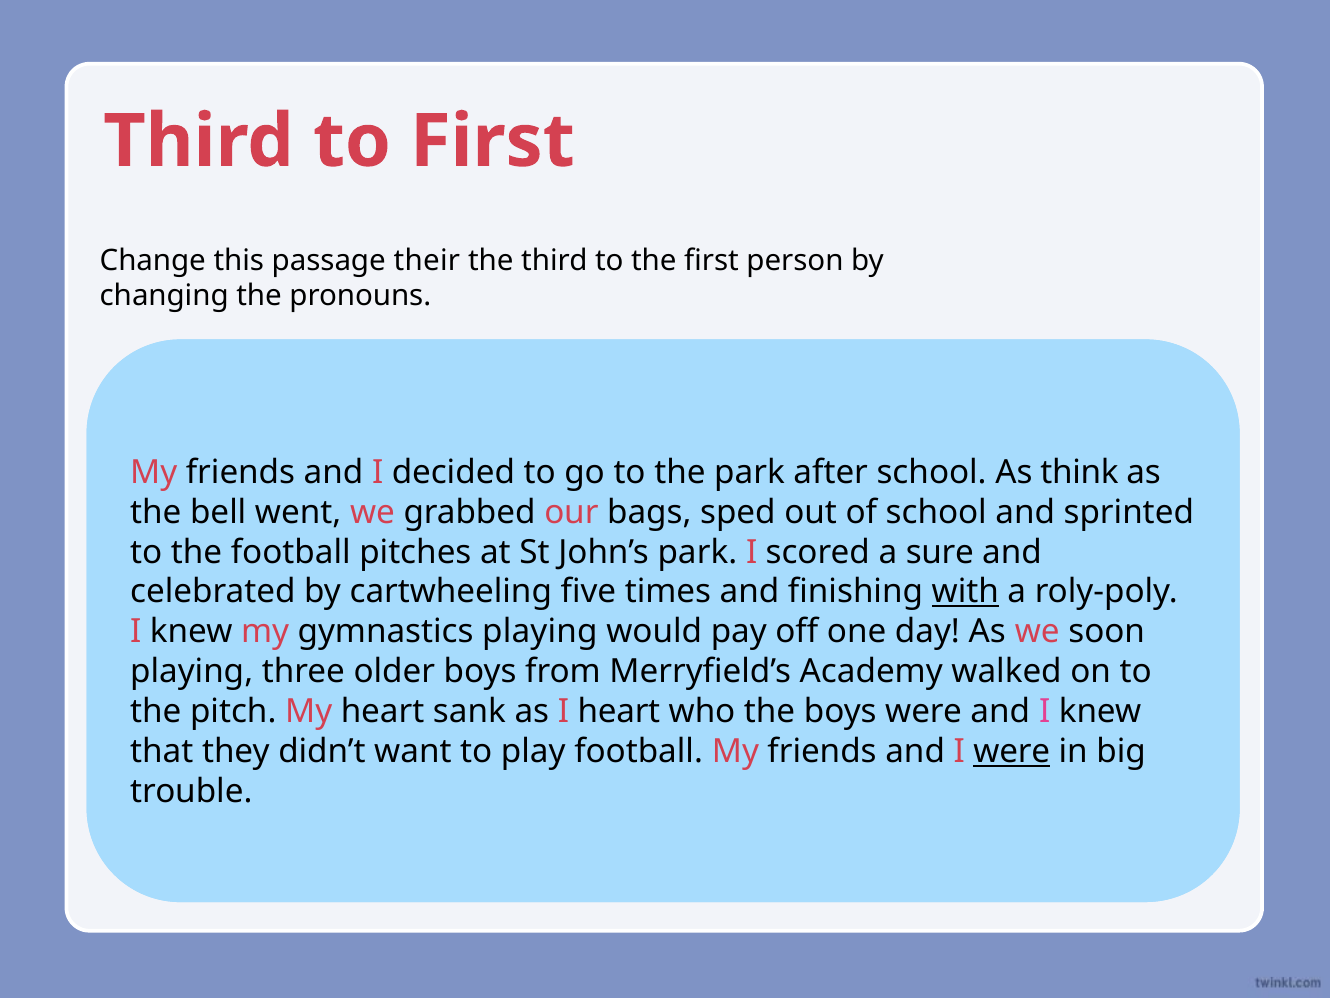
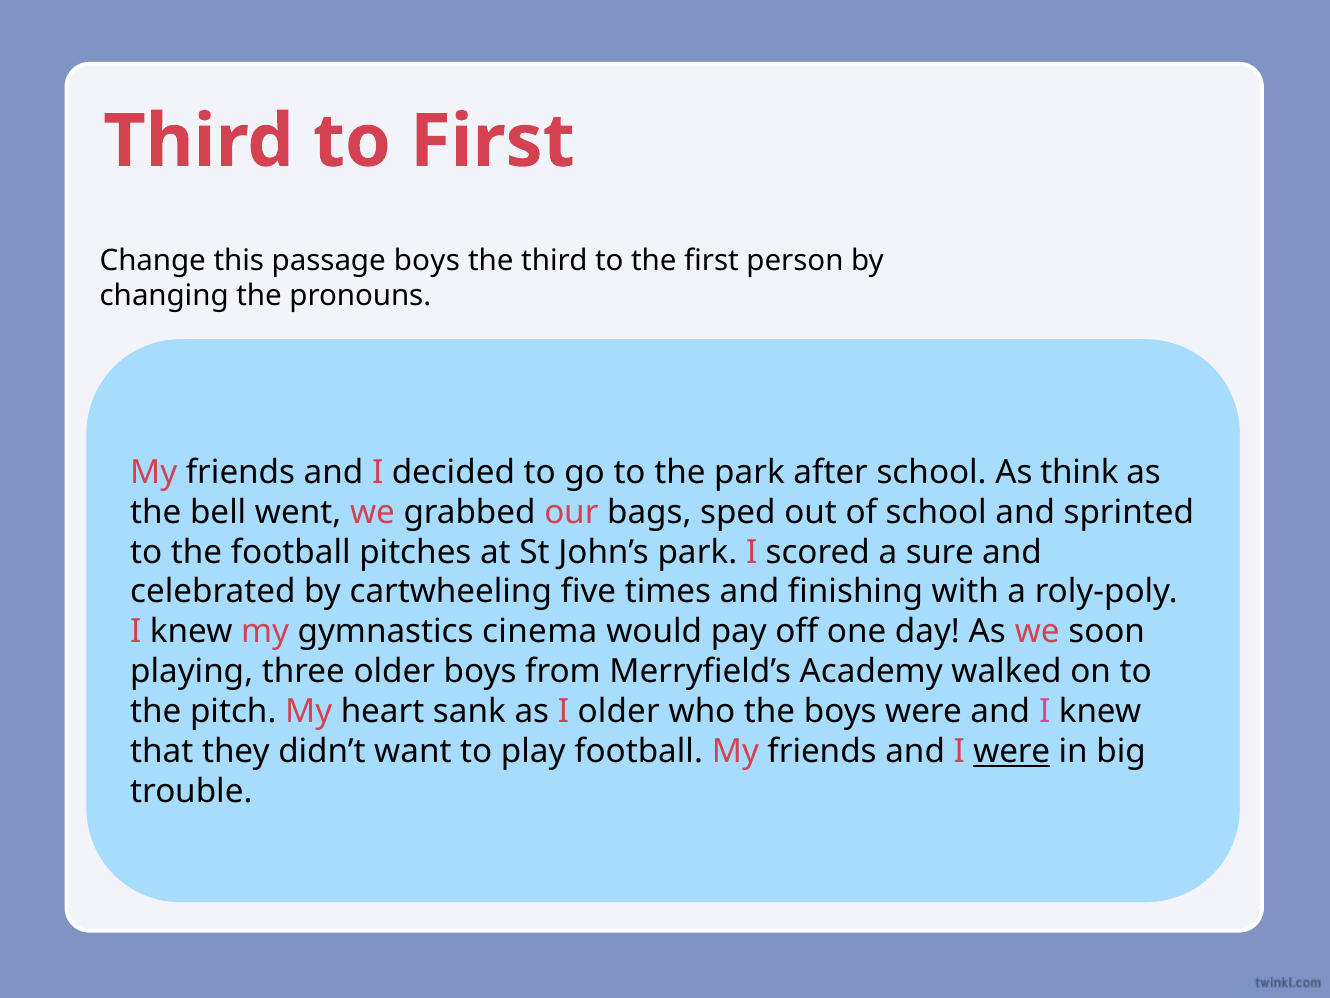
passage their: their -> boys (427, 261)
with underline: present -> none (965, 592)
playing: playing -> cinema (540, 632)
heart: heart -> older (619, 711)
